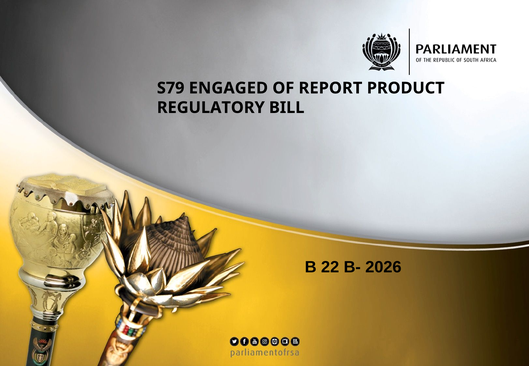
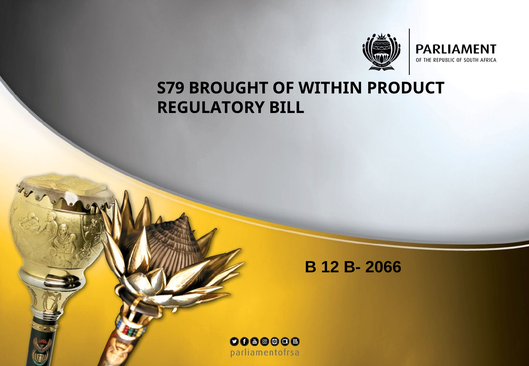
ENGAGED: ENGAGED -> BROUGHT (228, 88)
REPORT: REPORT -> WITHIN (330, 88)
22: 22 -> 12 (330, 267)
2026: 2026 -> 2066 (383, 267)
